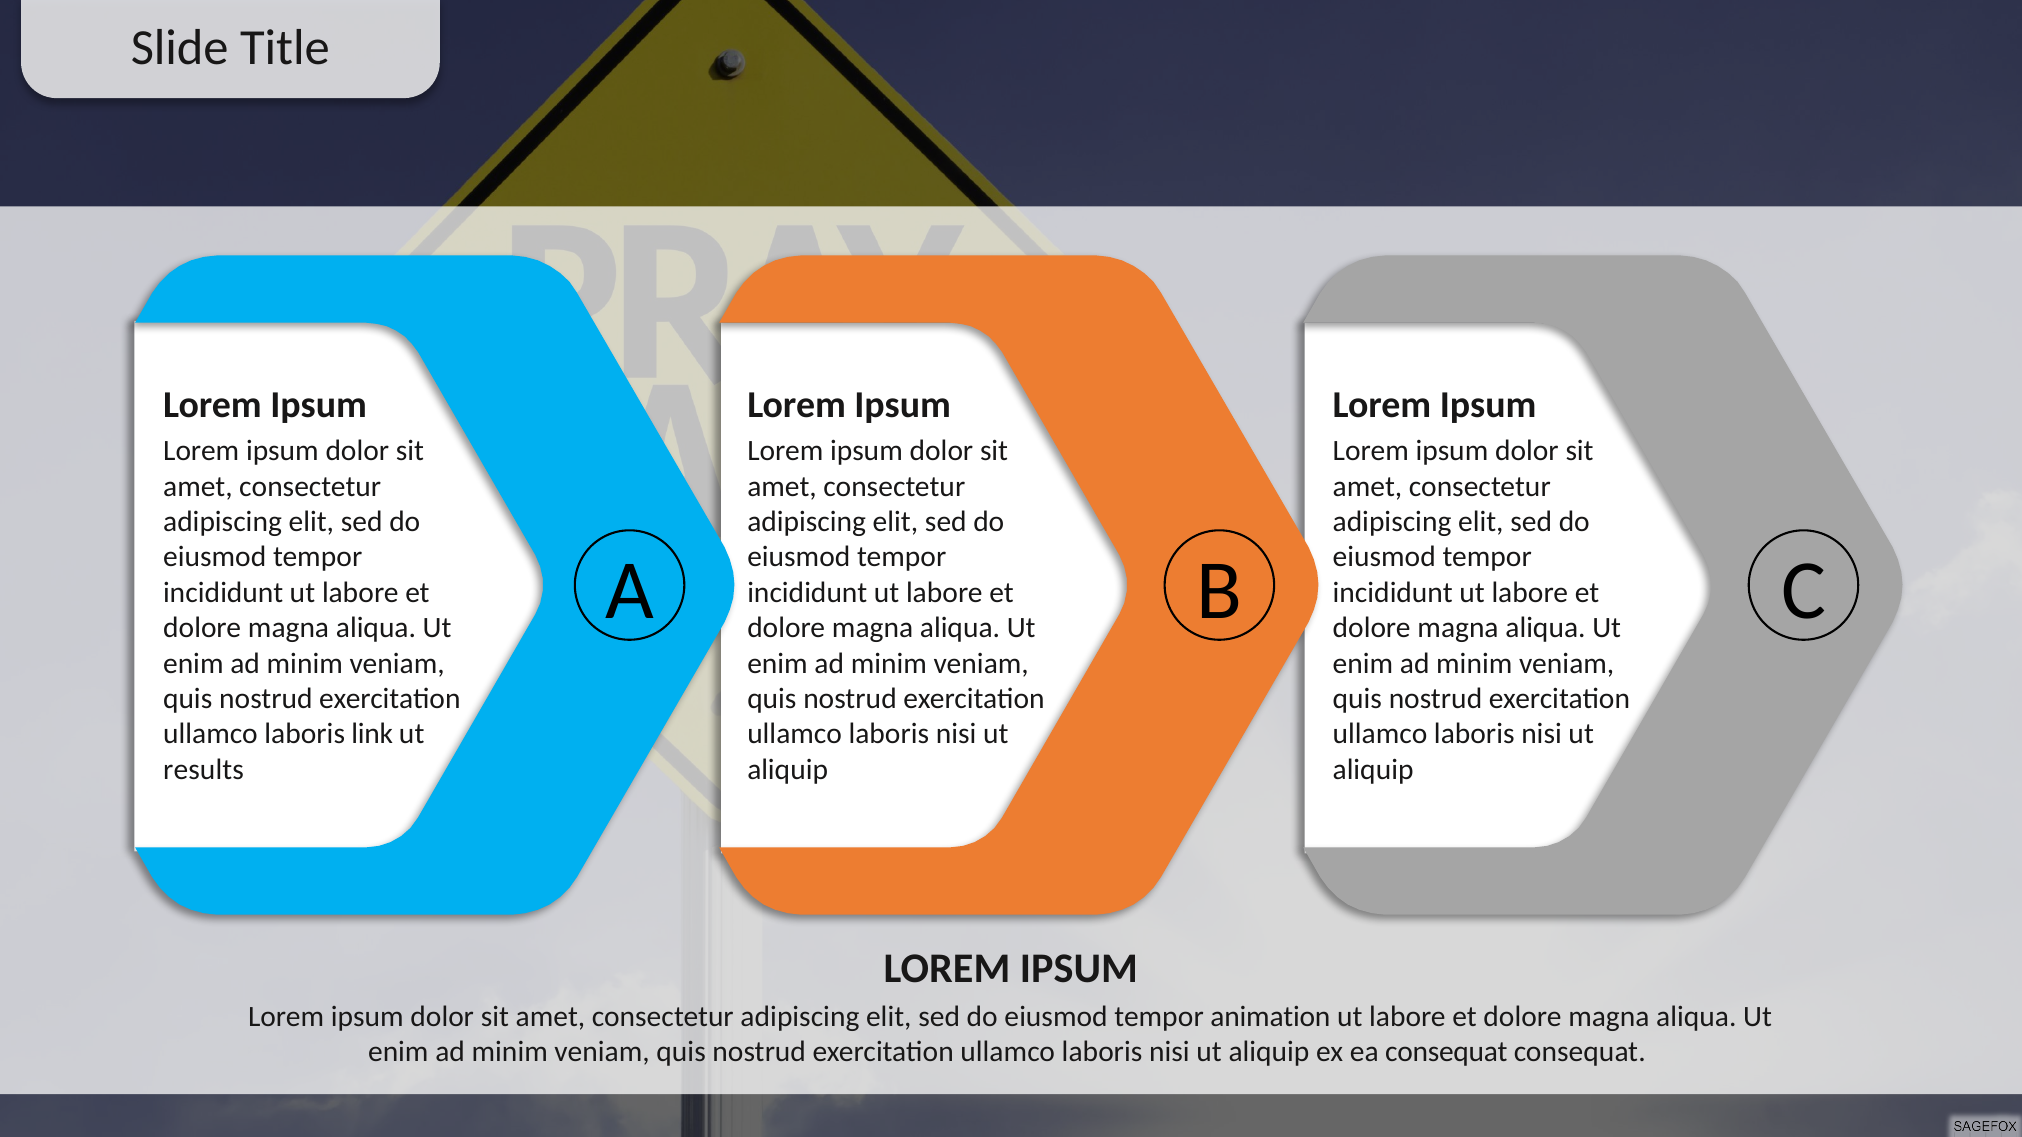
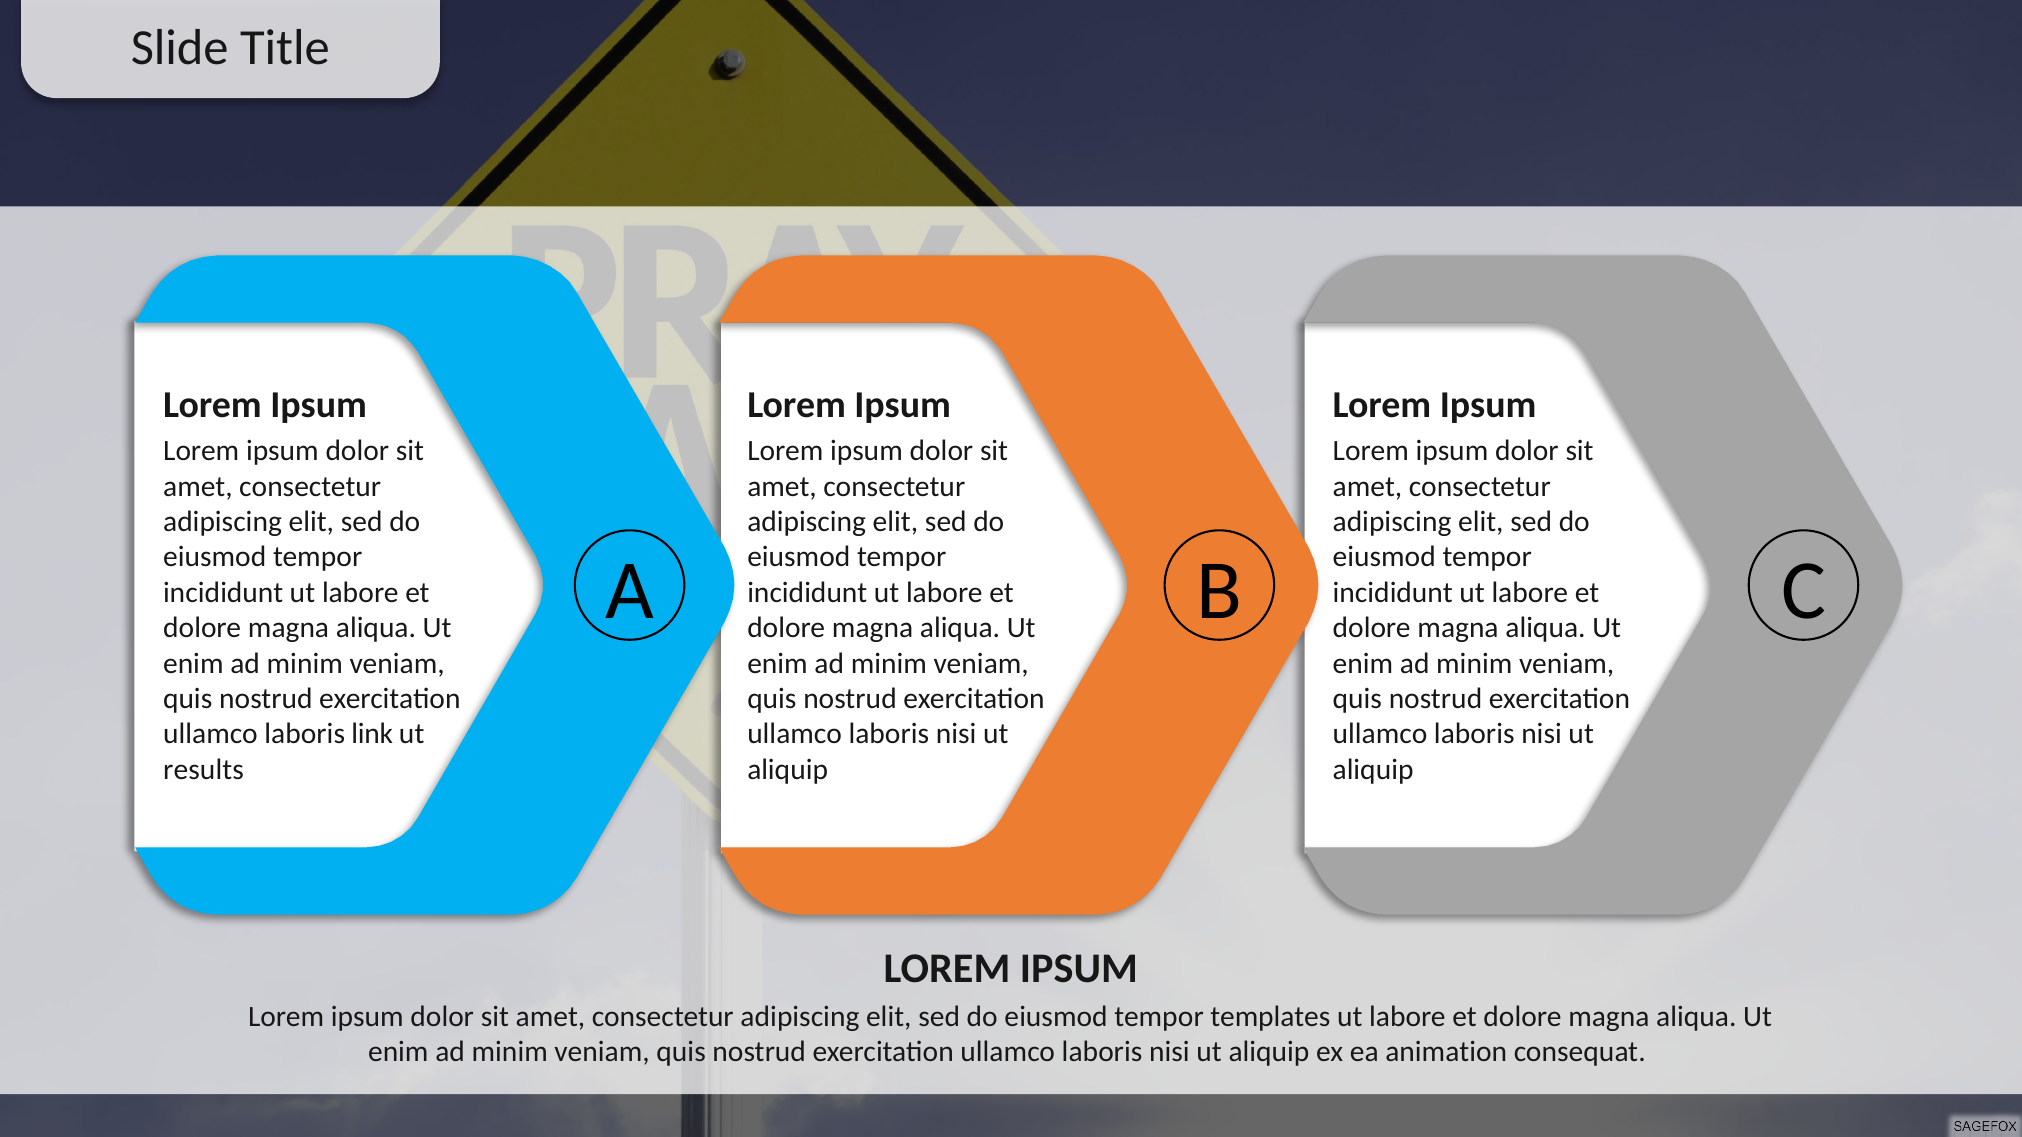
animation: animation -> templates (1270, 1017)
ea consequat: consequat -> animation (1446, 1053)
